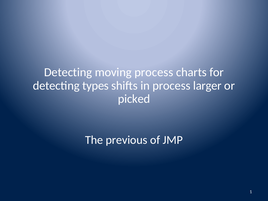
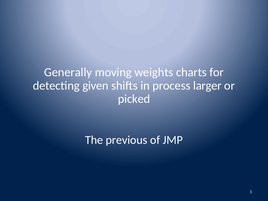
Detecting: Detecting -> Generally (68, 72)
moving process: process -> weights (154, 72)
types: types -> given (96, 86)
